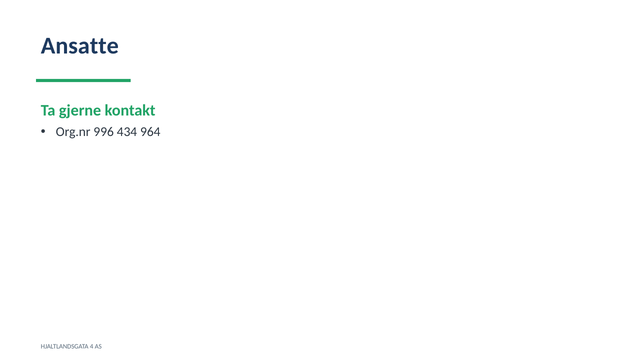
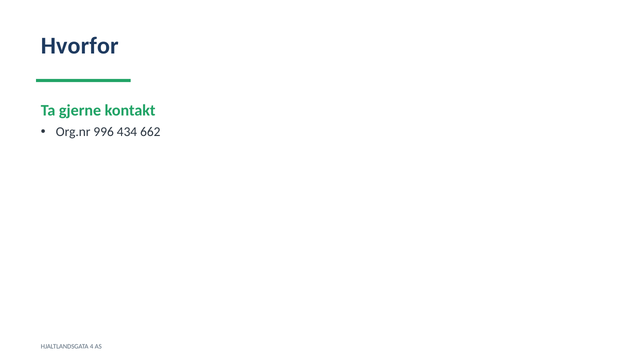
Ansatte: Ansatte -> Hvorfor (80, 46)
964: 964 -> 662 (150, 132)
